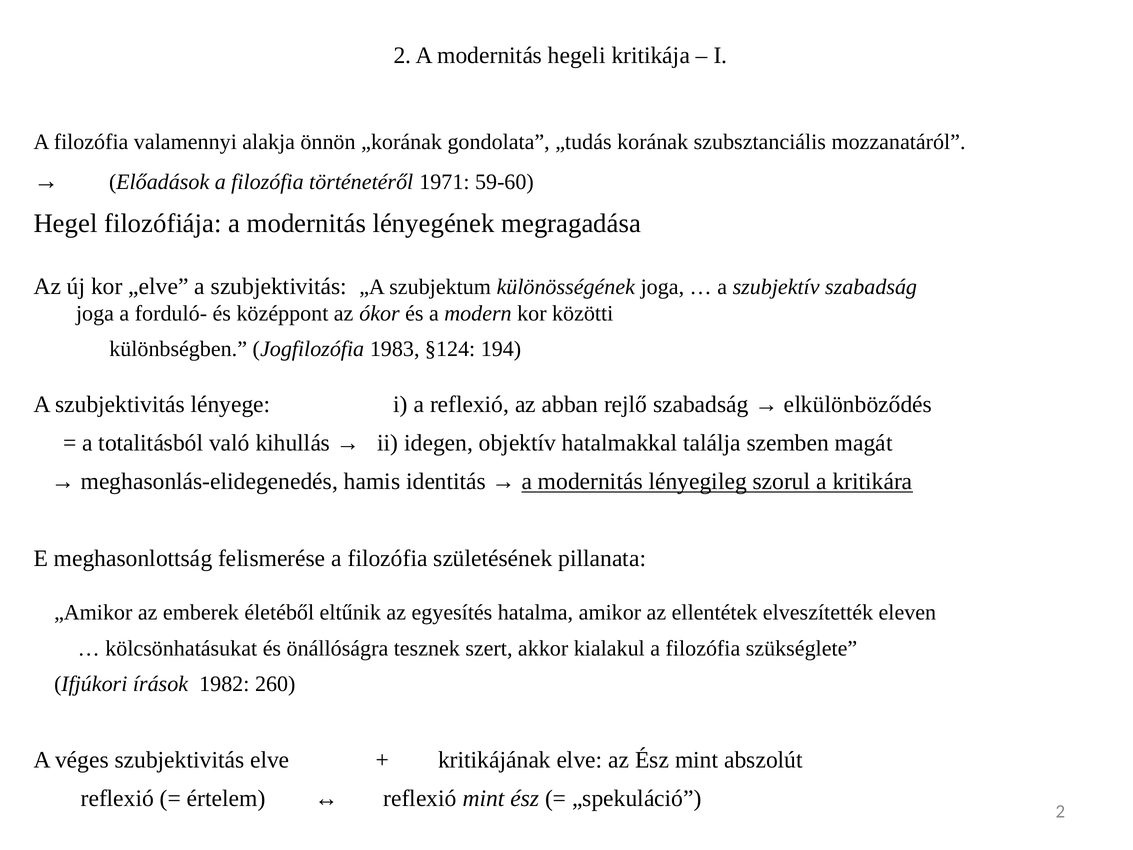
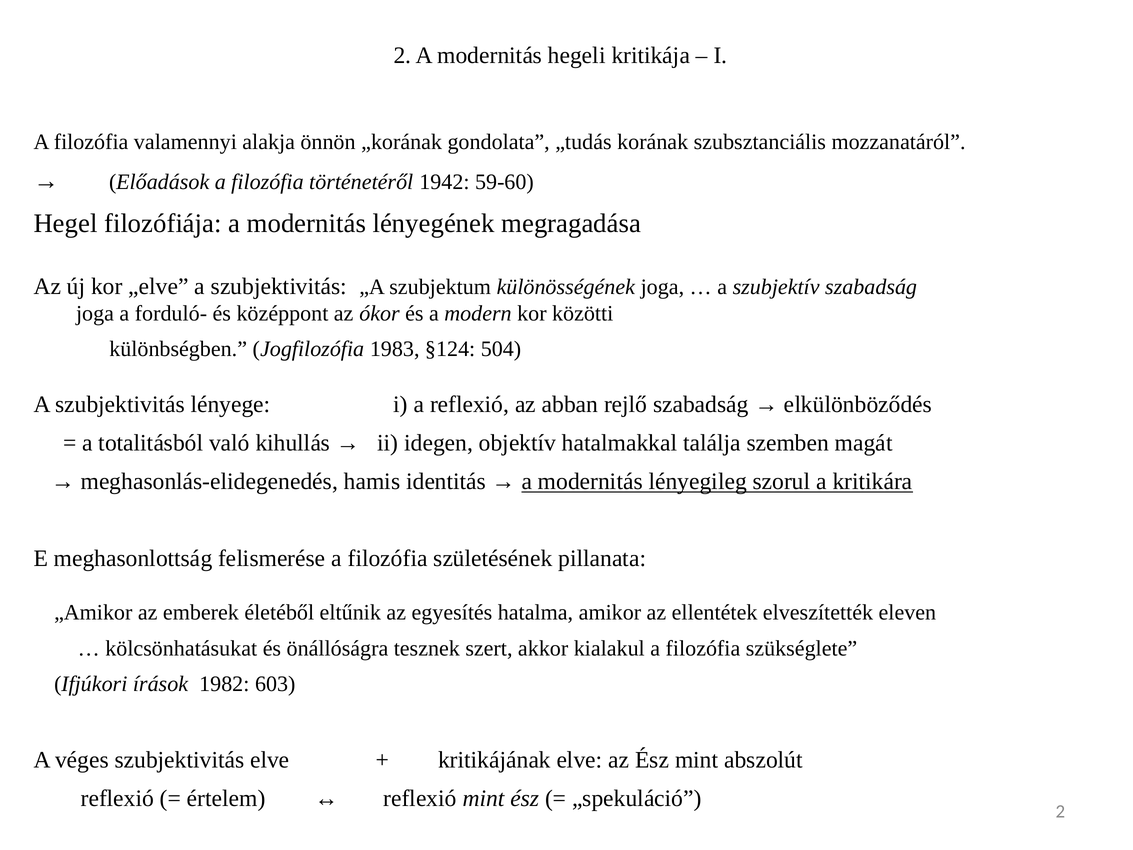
1971: 1971 -> 1942 (444, 182)
194: 194 -> 504 (501, 349)
260: 260 -> 603 (275, 684)
